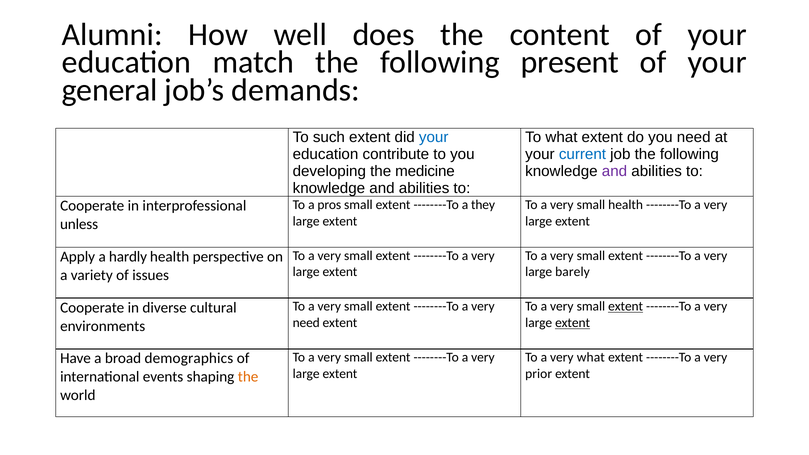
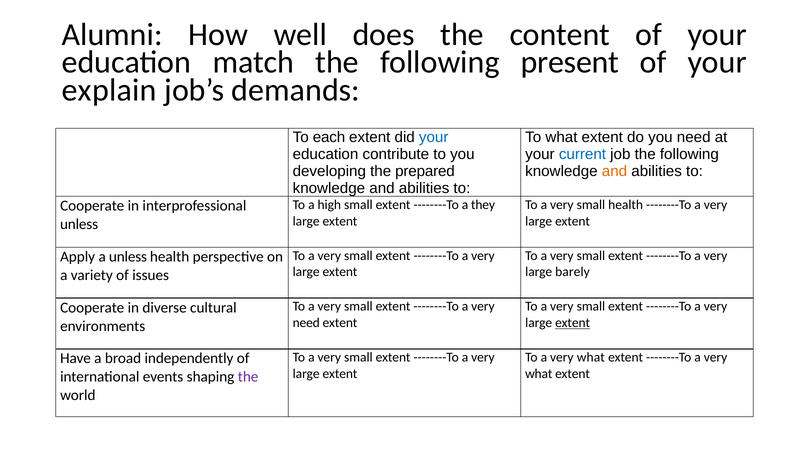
general: general -> explain (109, 90)
such: such -> each (329, 137)
medicine: medicine -> prepared (425, 171)
and colour: purple -> orange (614, 171)
pros: pros -> high (329, 205)
a hardly: hardly -> unless (128, 257)
extent underline: present -> none (626, 306)
demographics: demographics -> independently (189, 358)
prior: prior -> what (539, 374)
the colour: orange -> purple (248, 377)
